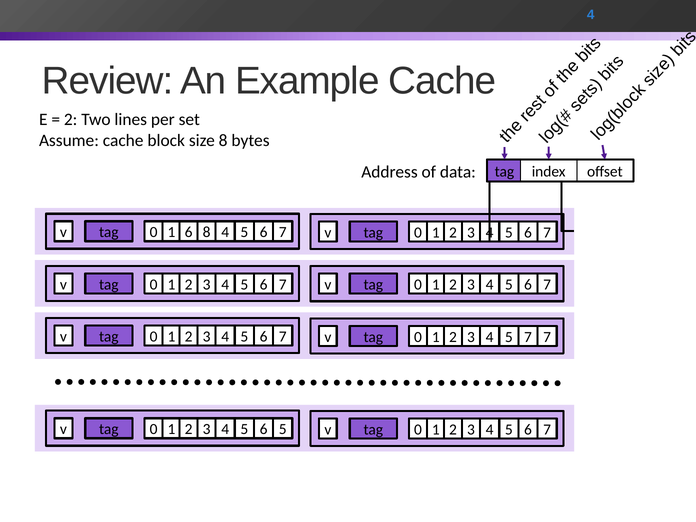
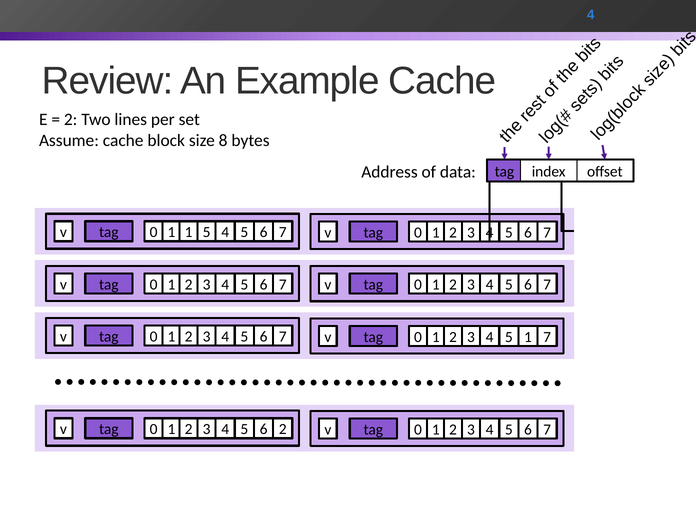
1 6: 6 -> 1 (189, 232)
v 8: 8 -> 5 (207, 232)
3 7: 7 -> 1 (528, 337)
2 5: 5 -> 2 (283, 429)
